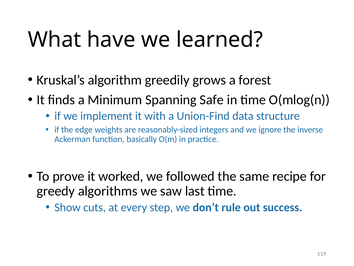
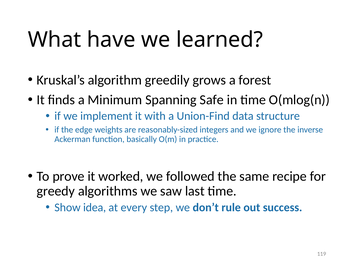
cuts: cuts -> idea (95, 207)
